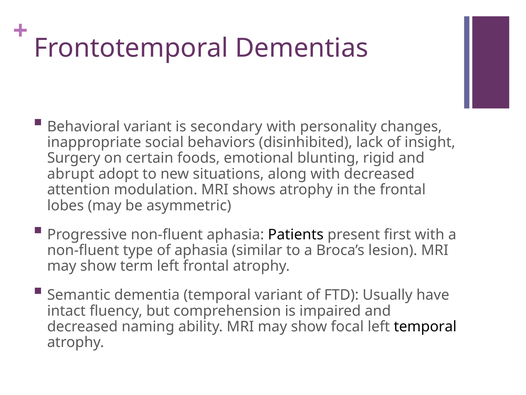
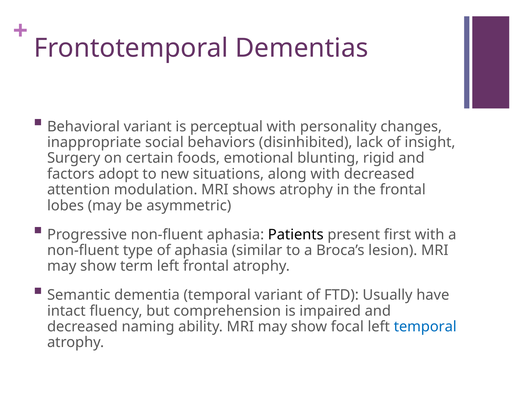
secondary: secondary -> perceptual (226, 126)
abrupt: abrupt -> factors (71, 174)
temporal colour: black -> blue (425, 326)
